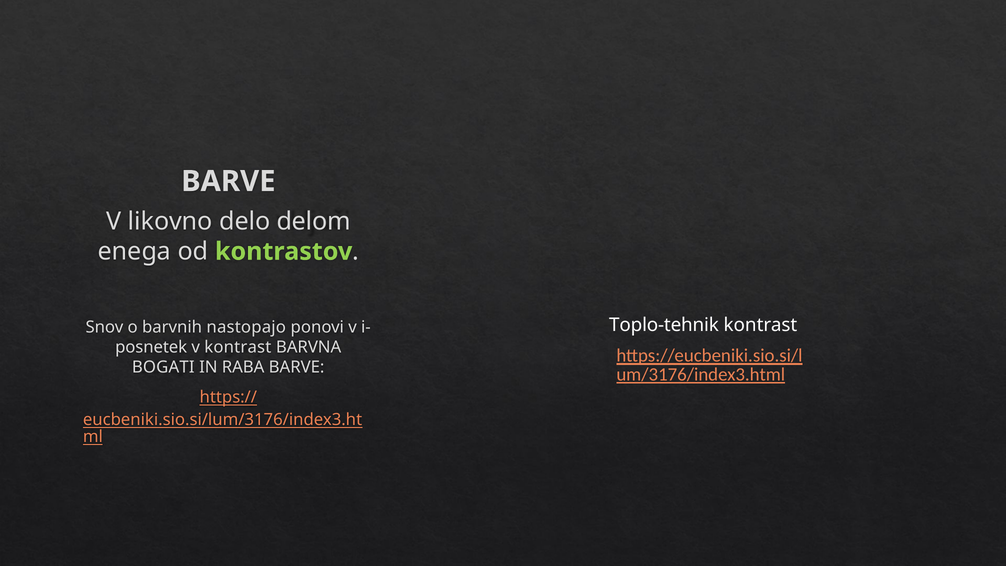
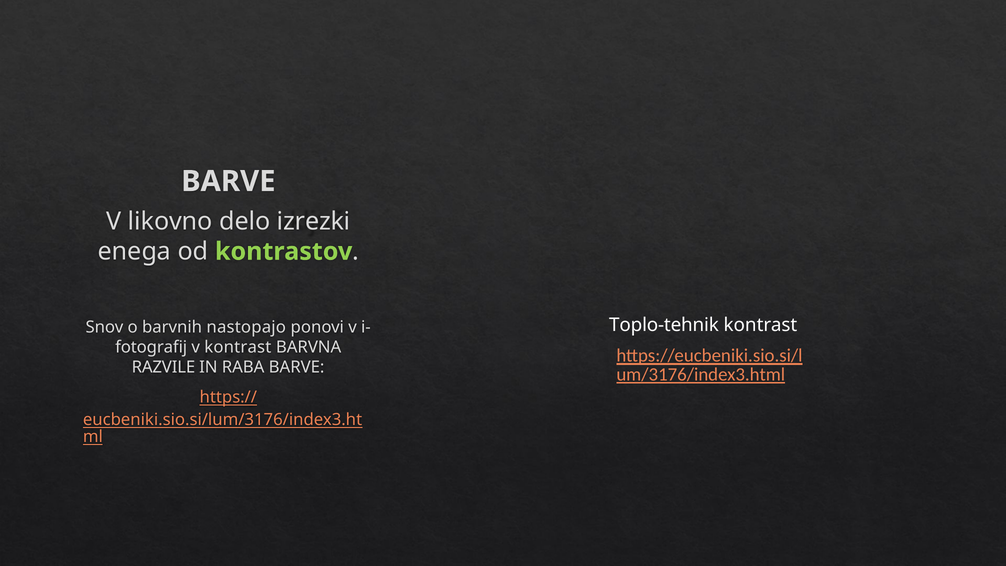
delom: delom -> izrezki (314, 221)
posnetek: posnetek -> fotografij (151, 347)
BOGATI: BOGATI -> RAZVILE (163, 367)
